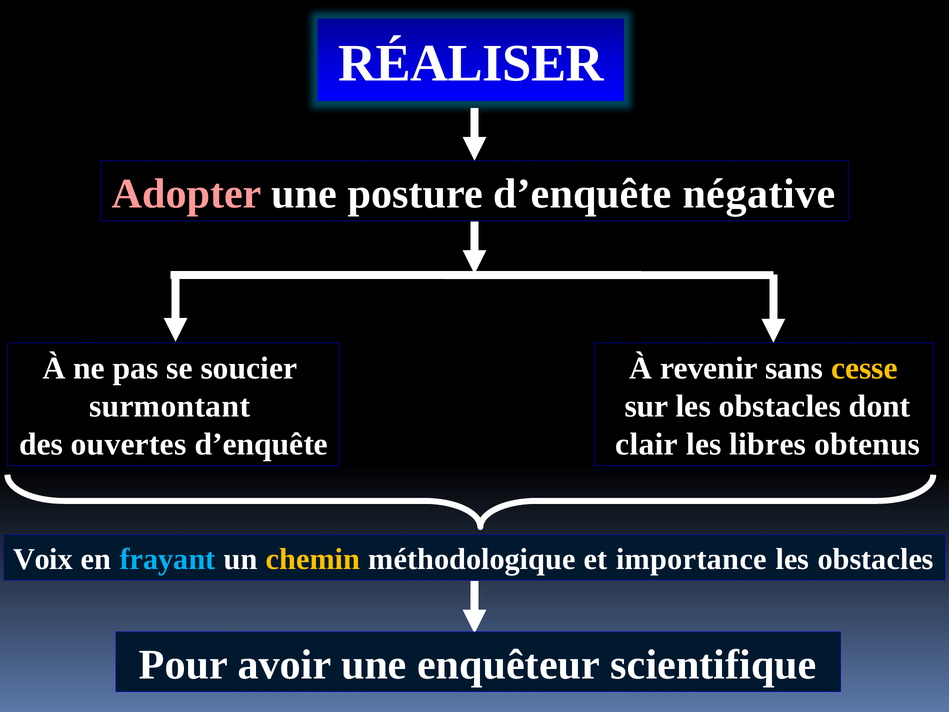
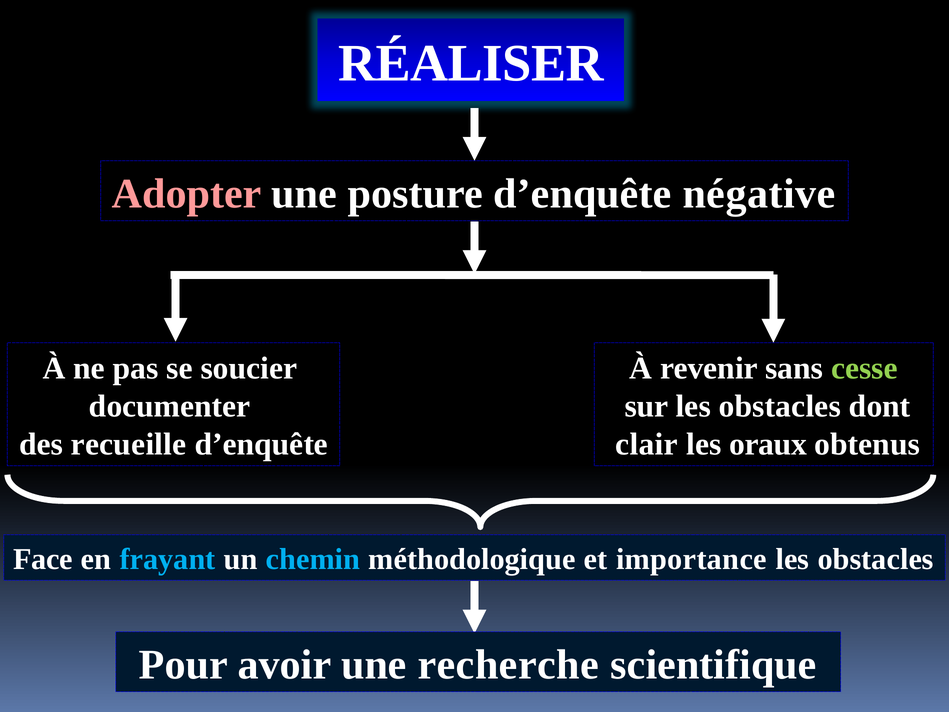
cesse colour: yellow -> light green (864, 368)
surmontant: surmontant -> documenter (170, 406)
ouvertes: ouvertes -> recueille (129, 444)
libres: libres -> oraux (768, 444)
Voix: Voix -> Face (43, 559)
chemin colour: yellow -> light blue (313, 559)
enquêteur: enquêteur -> recherche (508, 664)
